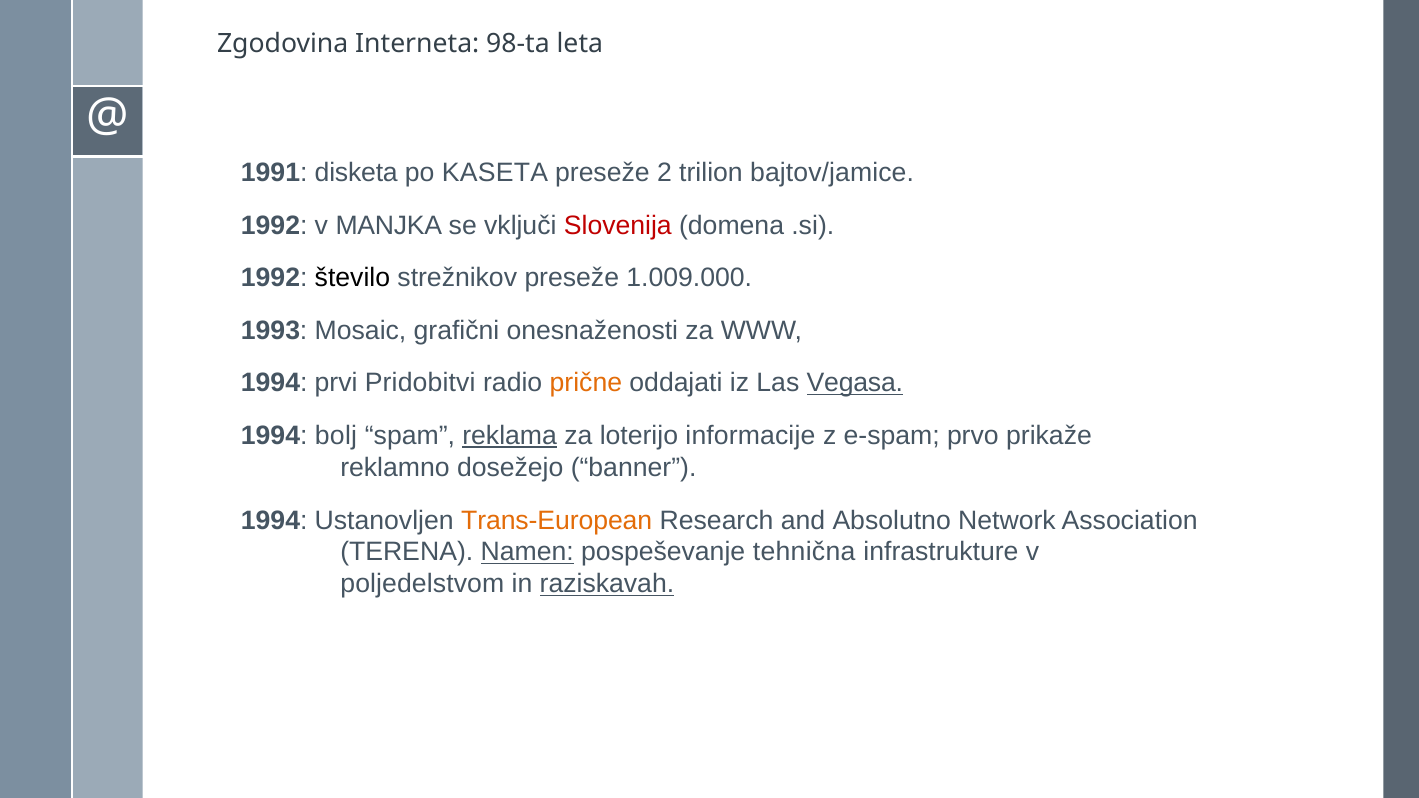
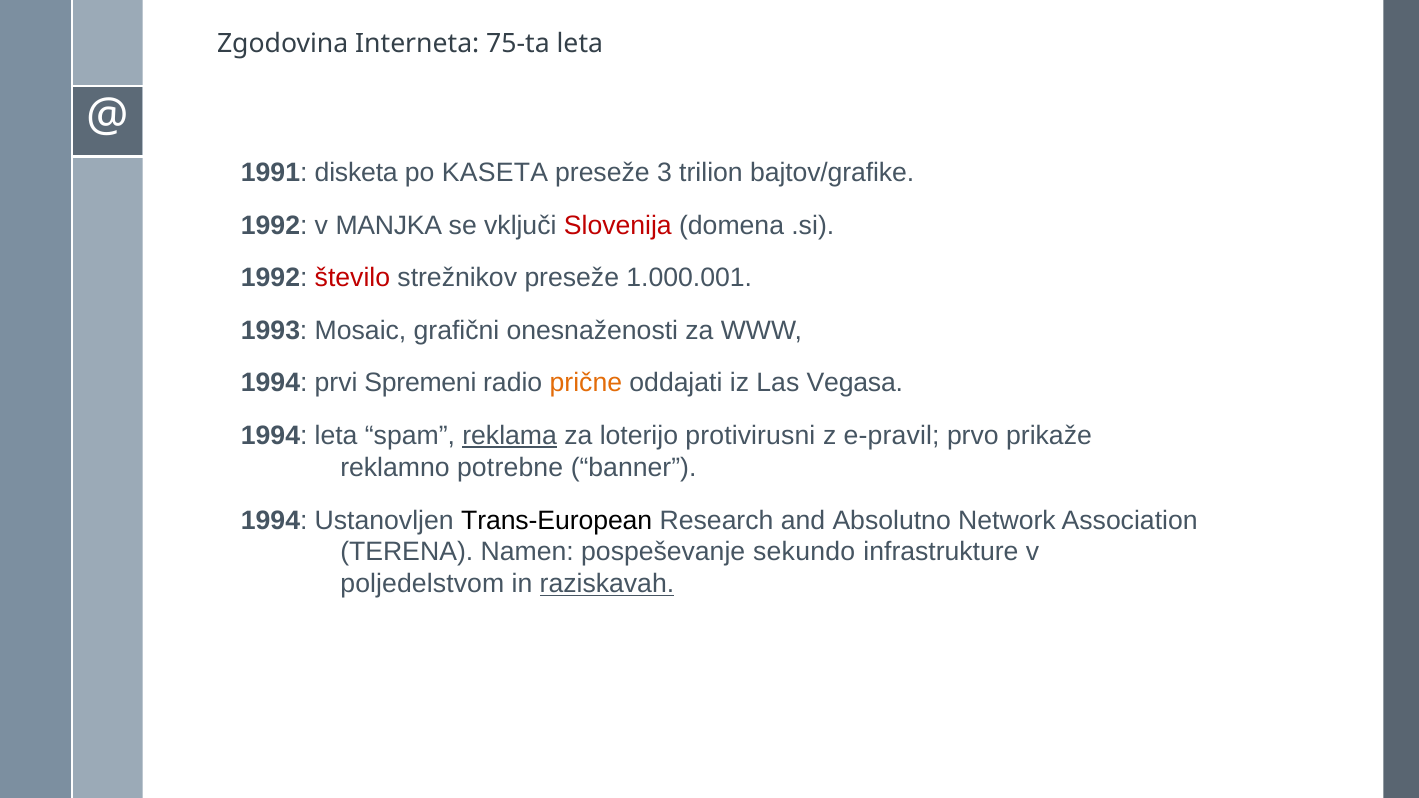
98-ta: 98-ta -> 75-ta (518, 44)
2: 2 -> 3 (664, 173)
bajtov/jamice: bajtov/jamice -> bajtov/grafike (832, 173)
število colour: black -> red (352, 278)
1.009.000: 1.009.000 -> 1.000.001 (689, 278)
Pridobitvi: Pridobitvi -> Spremeni (420, 383)
Vegasa underline: present -> none (855, 383)
1994 bolj: bolj -> leta (336, 436)
informacije: informacije -> protivirusni (750, 436)
e-spam: e-spam -> e-pravil (892, 436)
dosežejo: dosežejo -> potrebne (510, 468)
Trans-European colour: orange -> black (557, 521)
Namen underline: present -> none (527, 552)
tehnična: tehnična -> sekundo (804, 552)
